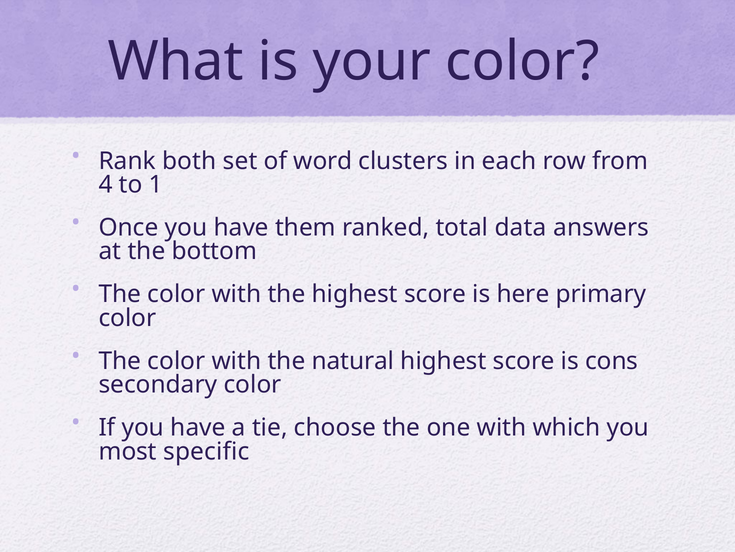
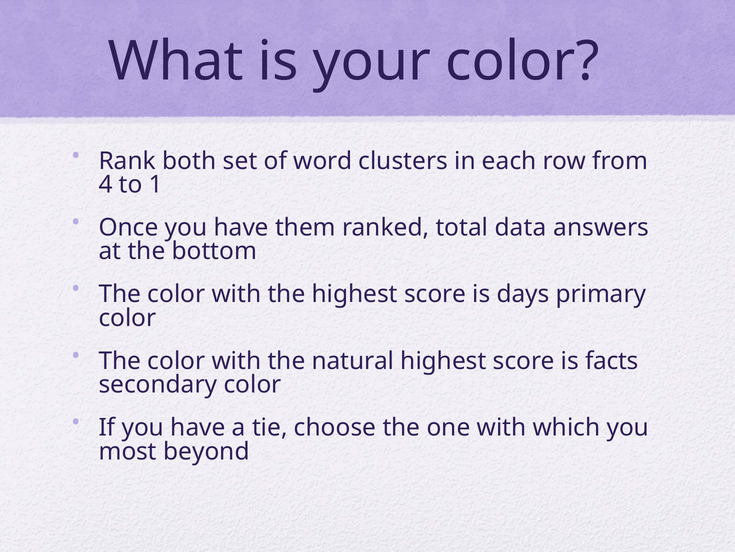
here: here -> days (523, 294)
cons: cons -> facts (612, 361)
specific: specific -> beyond (206, 451)
